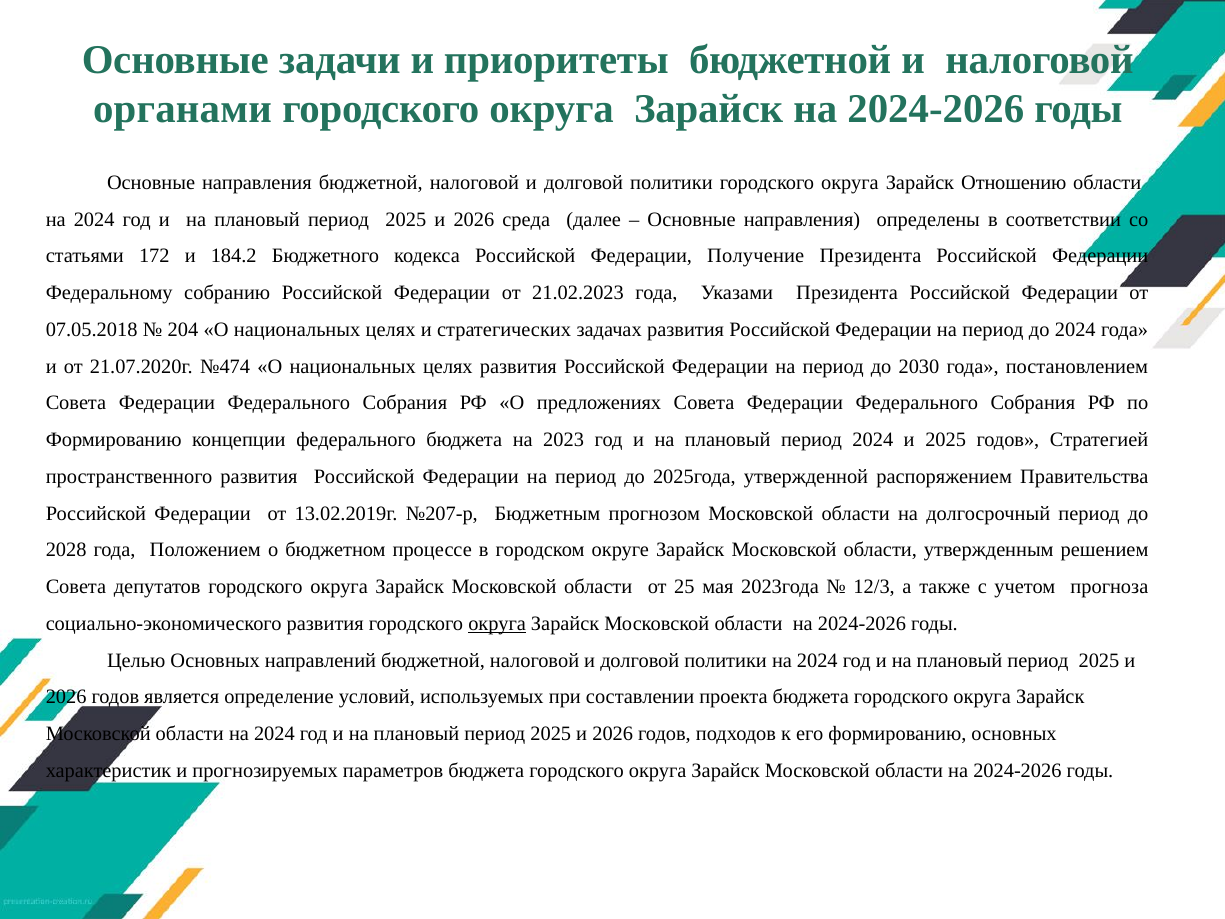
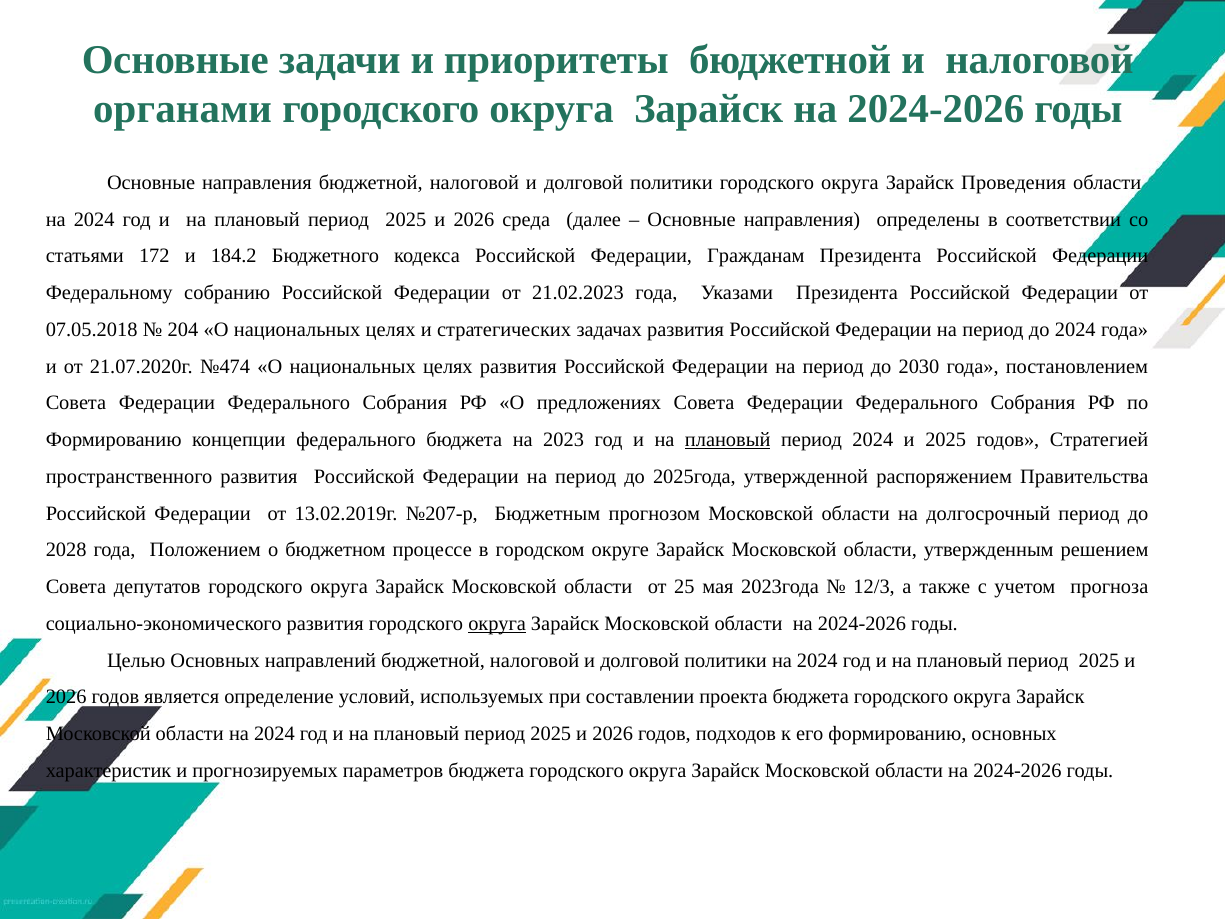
Отношению: Отношению -> Проведения (1014, 183)
Получение: Получение -> Гражданам (756, 256)
плановый underline: none -> present (728, 440)
